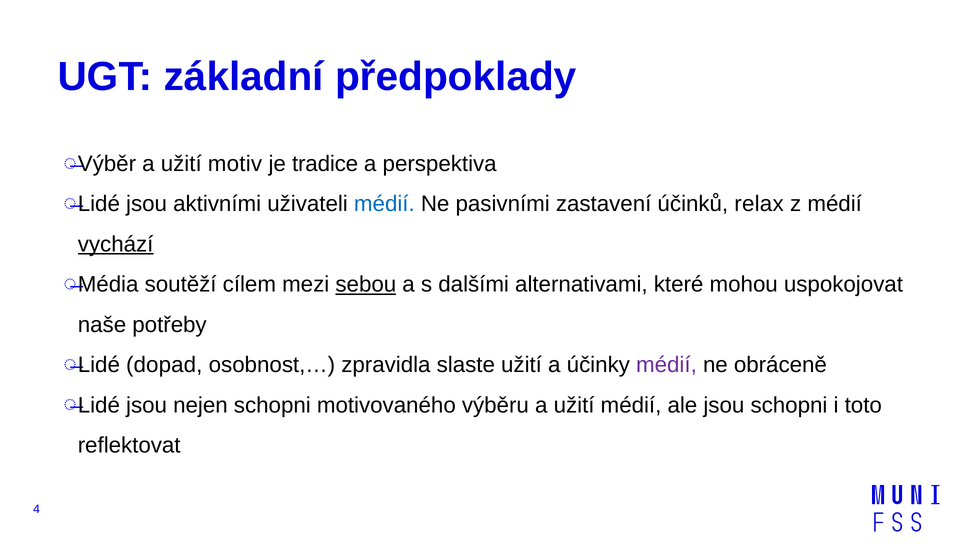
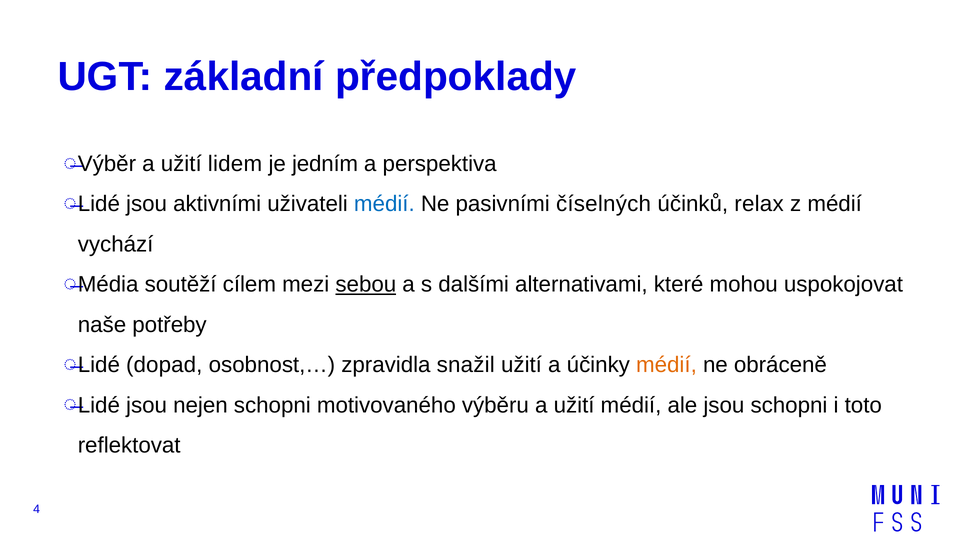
motiv: motiv -> lidem (235, 164)
tradice: tradice -> jedním (325, 164)
zastavení: zastavení -> číselných (604, 204)
vychází underline: present -> none (116, 244)
slaste: slaste -> snažil (466, 365)
médií colour: purple -> orange (666, 365)
